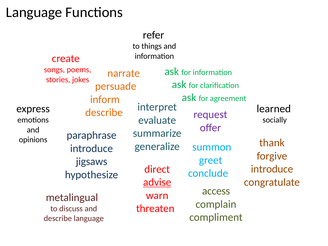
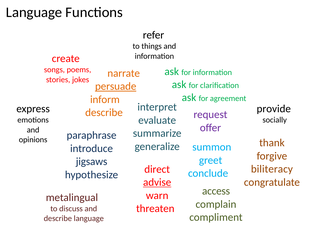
persuade underline: none -> present (116, 86)
learned: learned -> provide (274, 109)
introduce: introduce -> biliteracy (272, 169)
